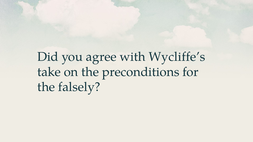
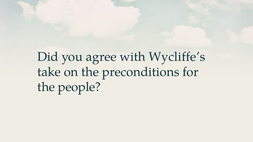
falsely: falsely -> people (79, 87)
